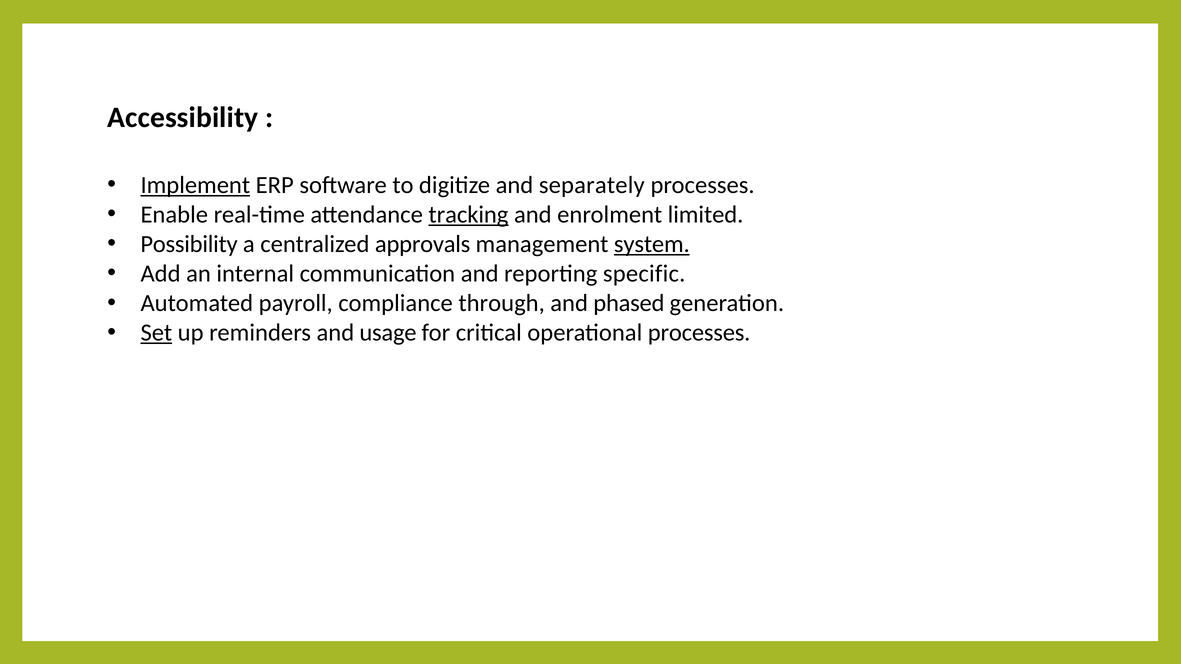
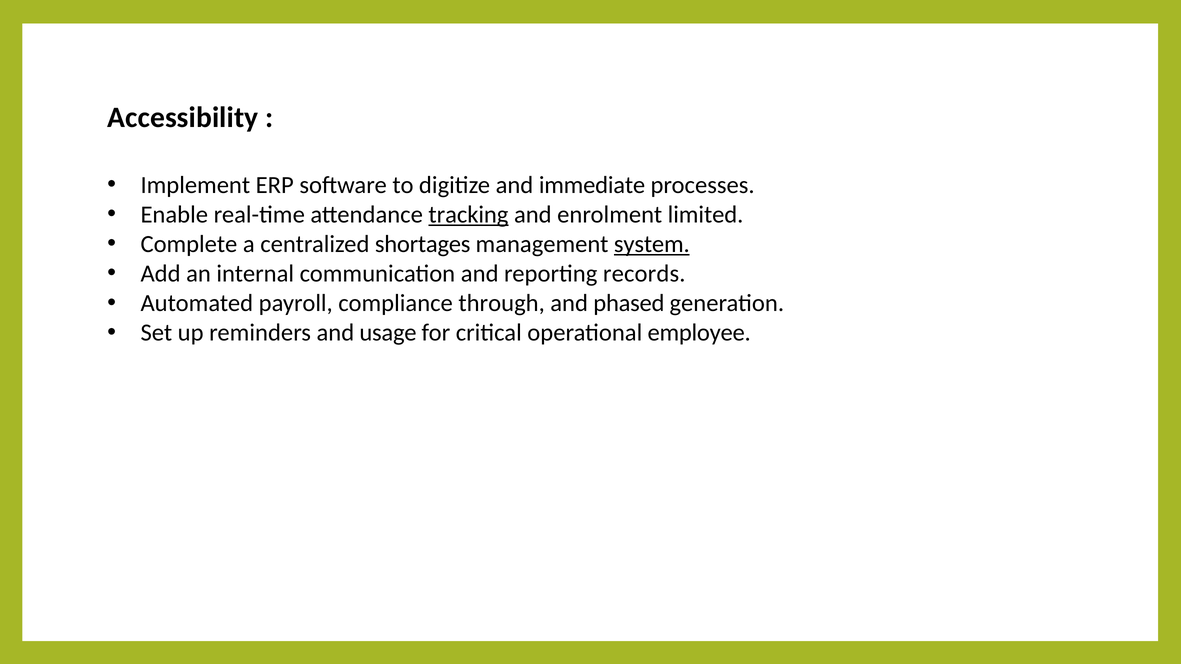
Implement underline: present -> none (195, 185)
separately: separately -> immediate (592, 185)
Possibility: Possibility -> Complete (189, 244)
approvals: approvals -> shortages (423, 244)
specific: specific -> records (644, 274)
Set underline: present -> none (156, 333)
operational processes: processes -> employee (699, 333)
